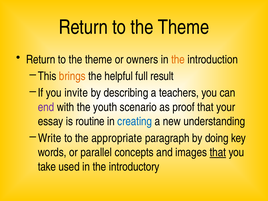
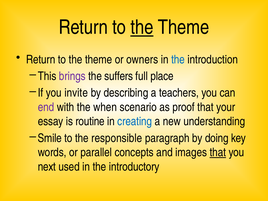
the underline: none -> present (142, 27)
the colour: orange -> blue (178, 60)
brings colour: orange -> purple (72, 76)
helpful: helpful -> suffers (119, 76)
result: result -> place (162, 76)
youth: youth -> when (105, 107)
Write: Write -> Smile (50, 138)
appropriate: appropriate -> responsible (117, 138)
take: take -> next (47, 167)
